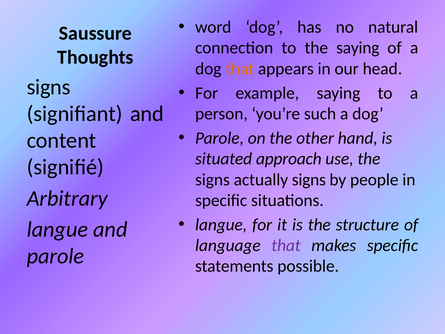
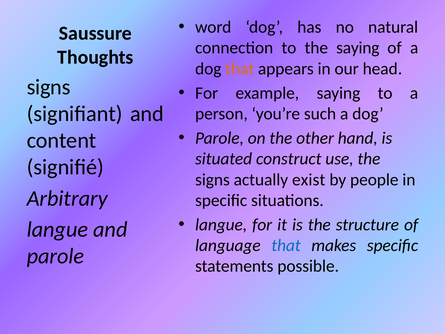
approach: approach -> construct (289, 159)
actually signs: signs -> exist (309, 179)
that colour: purple -> blue (286, 245)
